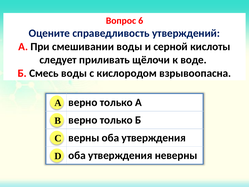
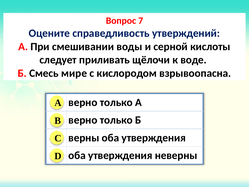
6: 6 -> 7 (141, 21)
Смесь воды: воды -> мире (74, 73)
